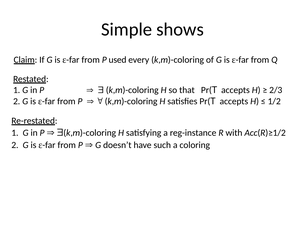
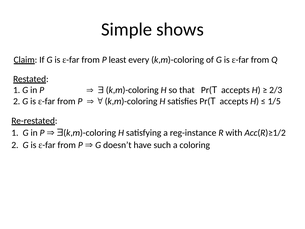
used: used -> least (118, 60)
1/2: 1/2 -> 1/5 (274, 101)
